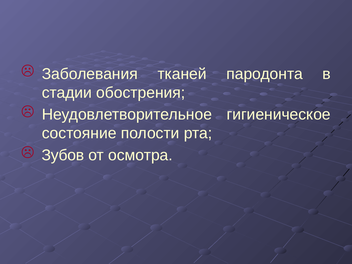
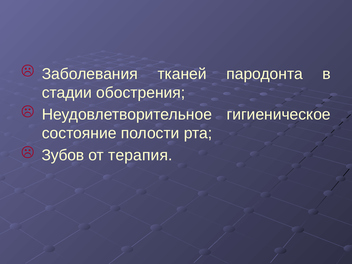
осмотра: осмотра -> терапия (140, 155)
